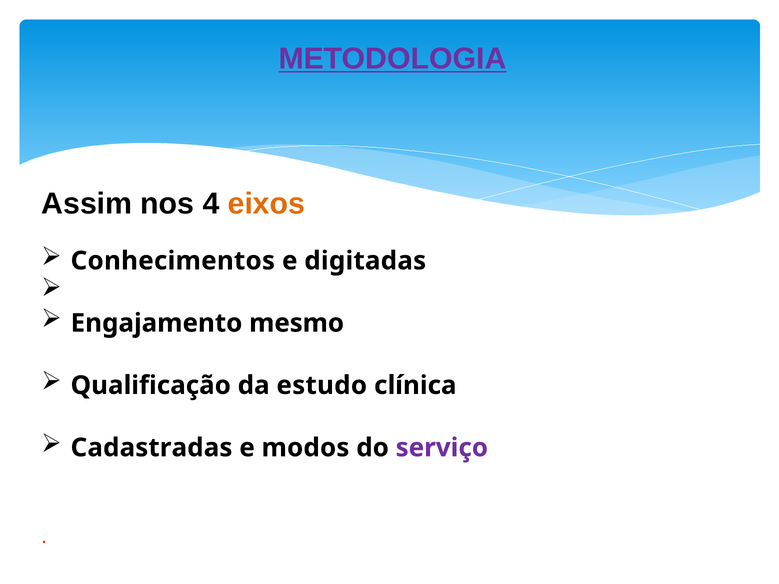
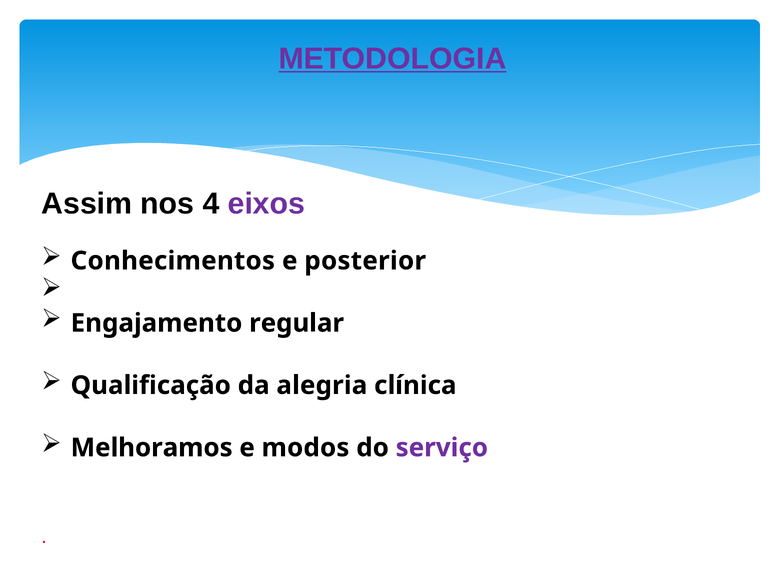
eixos colour: orange -> purple (266, 204)
digitadas: digitadas -> posterior (365, 261)
mesmo: mesmo -> regular (297, 323)
estudo: estudo -> alegria (322, 386)
Cadastradas: Cadastradas -> Melhoramos (152, 448)
